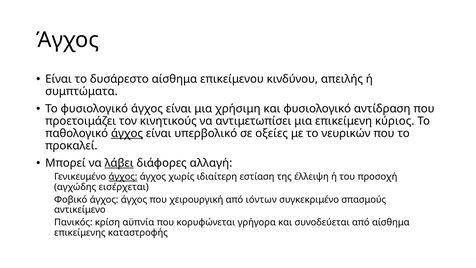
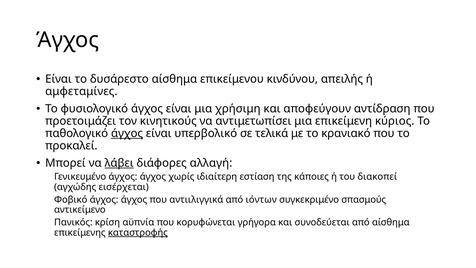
συμπτώματα: συμπτώματα -> αμφεταμίνες (81, 91)
και φυσιολογικό: φυσιολογικό -> αποφεύγουν (317, 109)
οξείες: οξείες -> τελικά (272, 133)
νευρικών: νευρικών -> κρανιακό (346, 133)
άγχος underline: present -> none (123, 177)
έλλειψη: έλλειψη -> κάποιες (312, 177)
προσοχή: προσοχή -> διακοπεί (377, 177)
χειρουργική: χειρουργική -> αντιιλιγγικά (196, 199)
καταστροφής underline: none -> present (138, 232)
